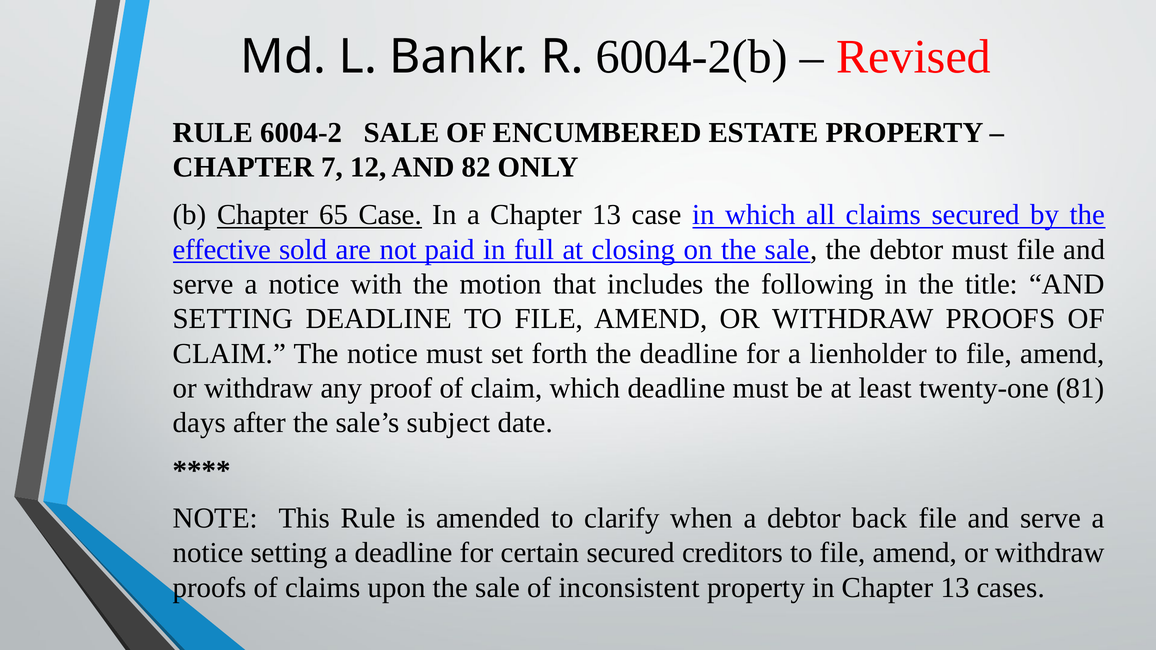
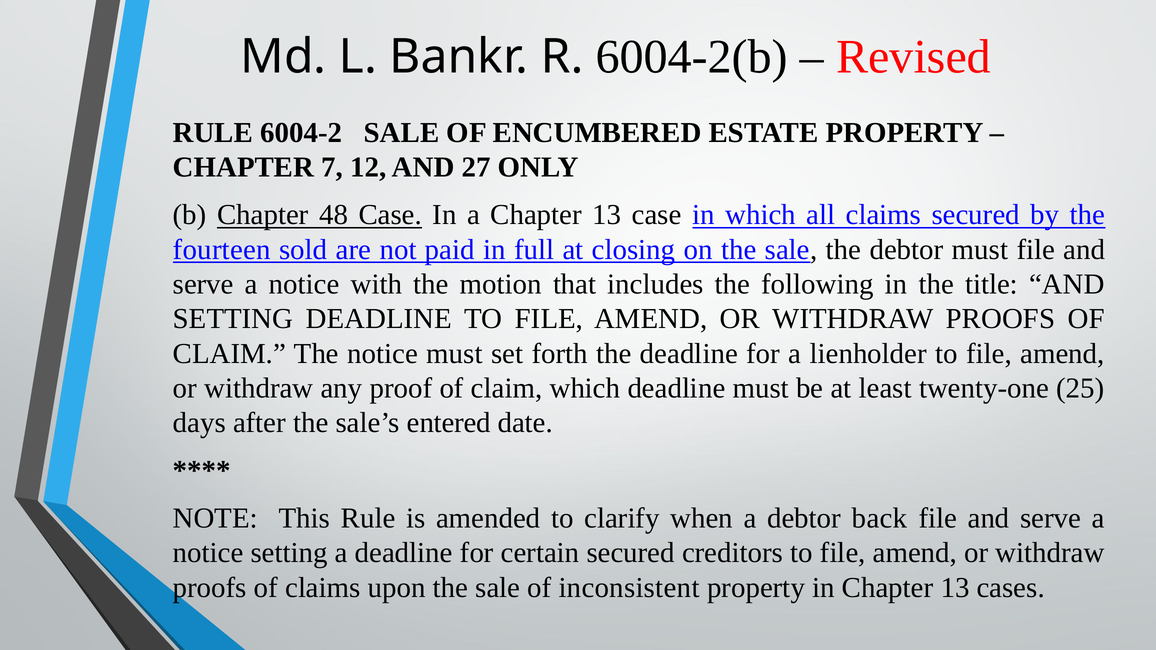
82: 82 -> 27 (476, 167)
65: 65 -> 48 (334, 215)
effective: effective -> fourteen (222, 250)
81: 81 -> 25 (1080, 388)
subject: subject -> entered (449, 423)
